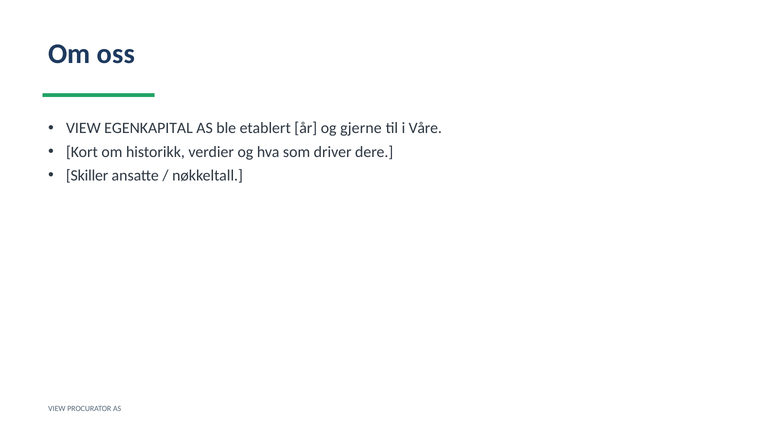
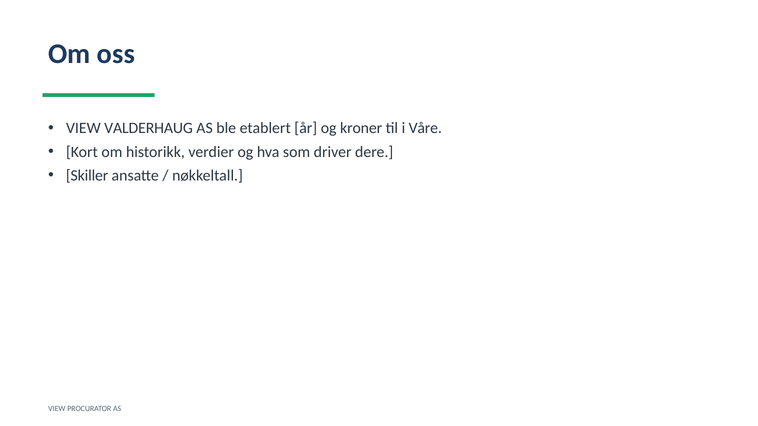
EGENKAPITAL: EGENKAPITAL -> VALDERHAUG (149, 128)
gjerne: gjerne -> kroner (361, 128)
